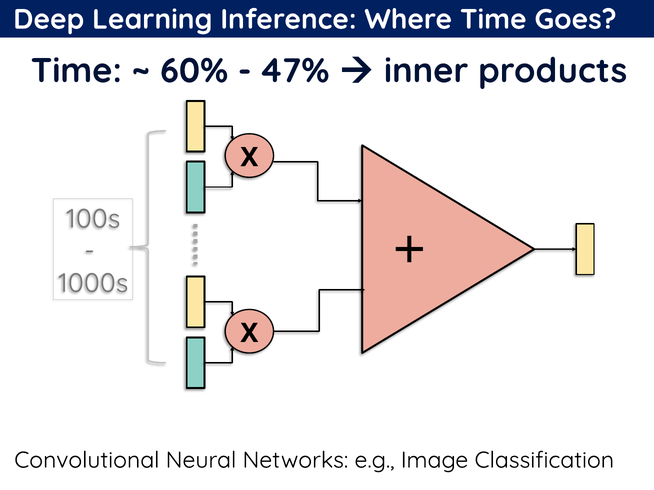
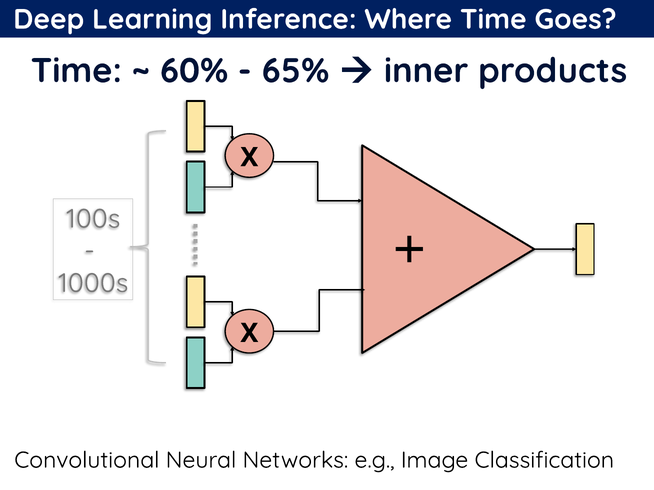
47%: 47% -> 65% (295, 71)
